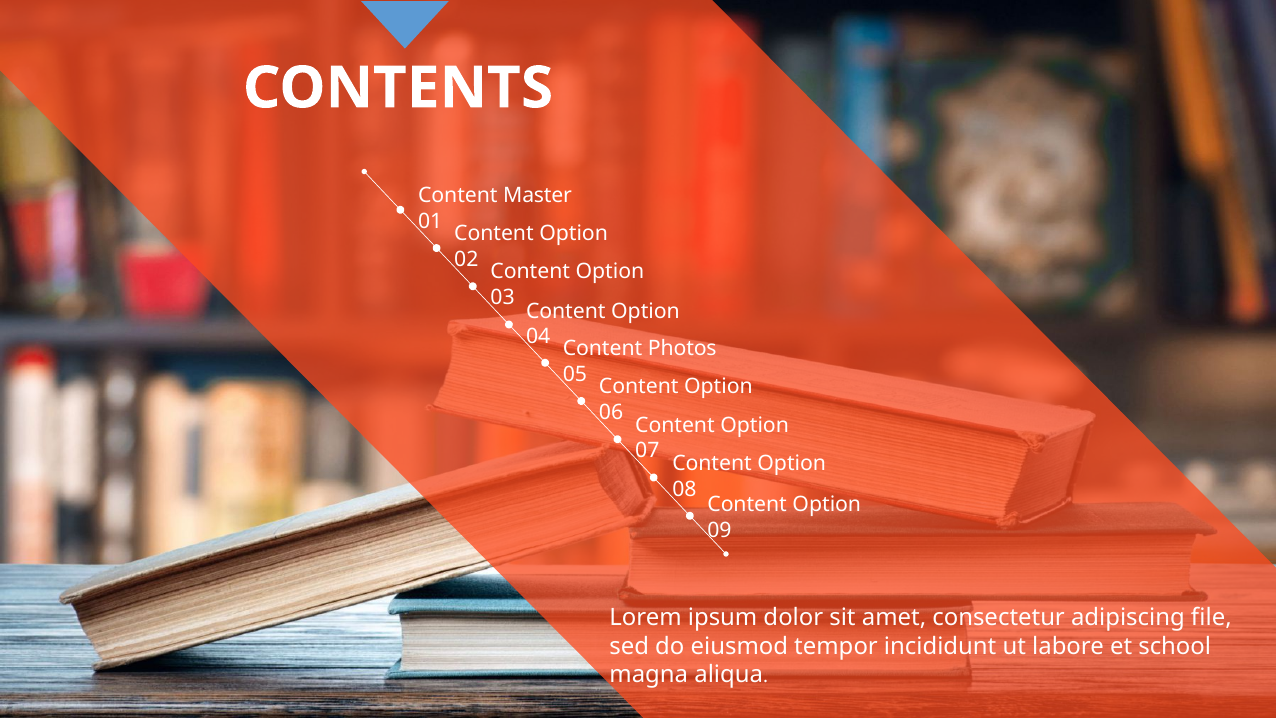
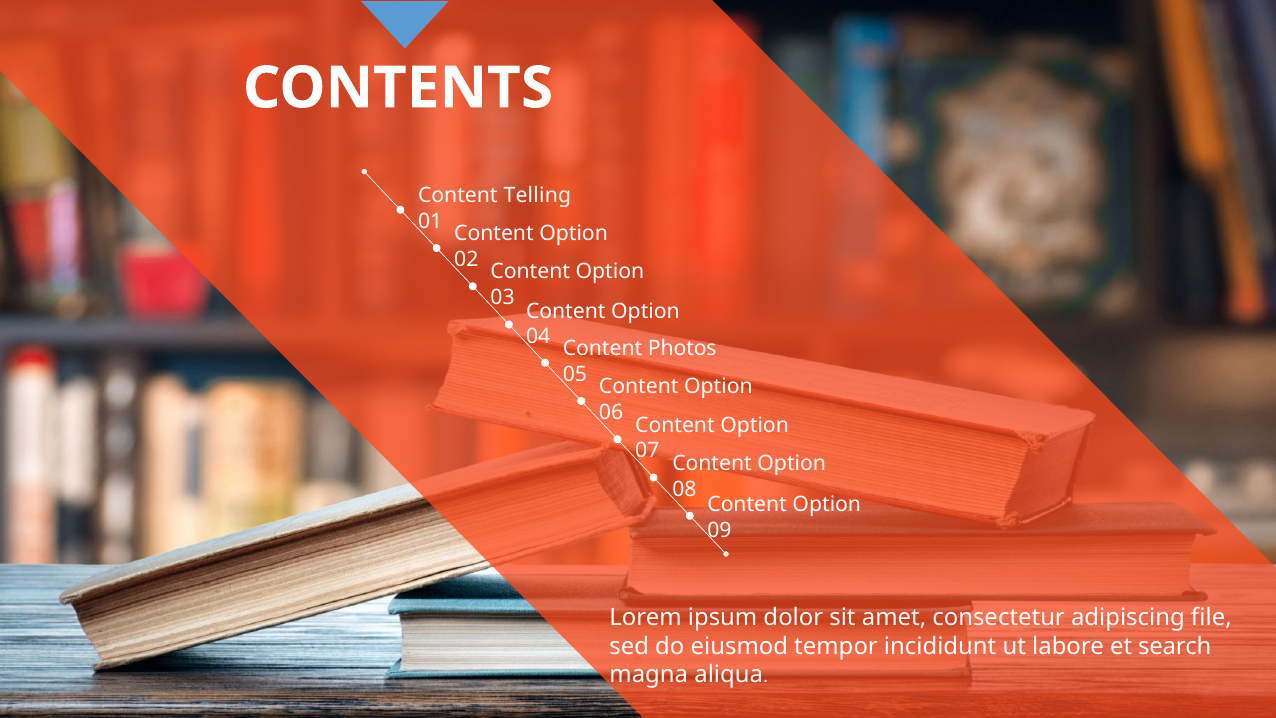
Master: Master -> Telling (537, 196)
school: school -> search (1175, 646)
